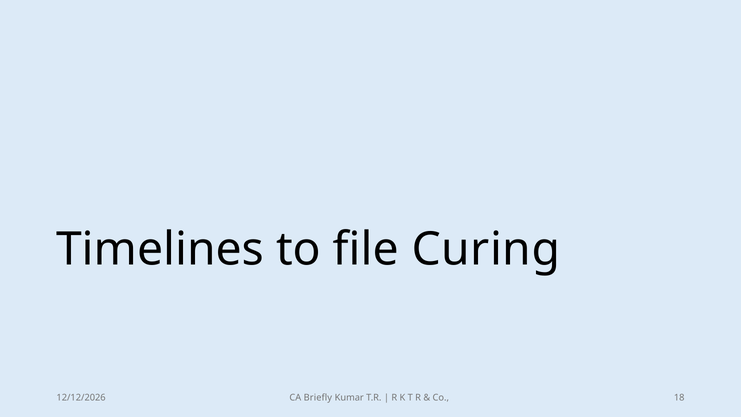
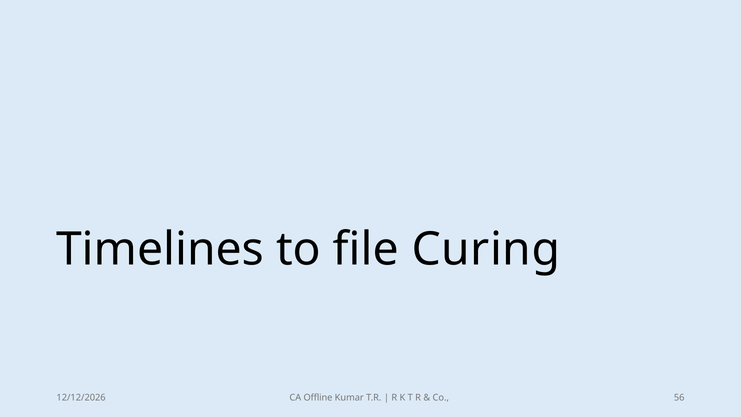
Briefly: Briefly -> Offline (318, 397)
18: 18 -> 56 (679, 397)
